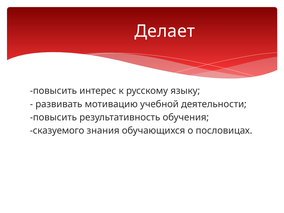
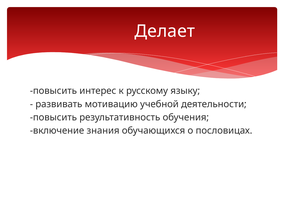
сказуемого: сказуемого -> включение (57, 131)
